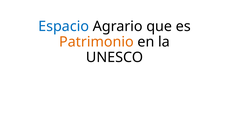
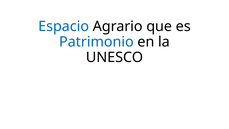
Patrimonio colour: orange -> blue (96, 42)
